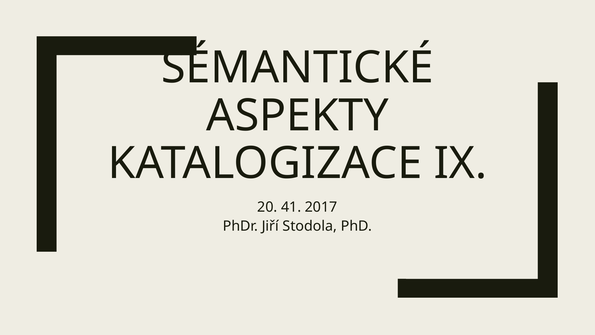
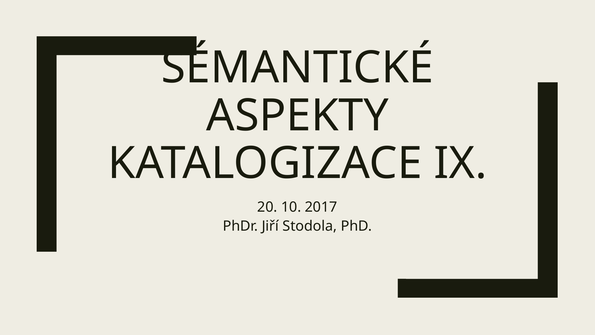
41: 41 -> 10 (291, 207)
